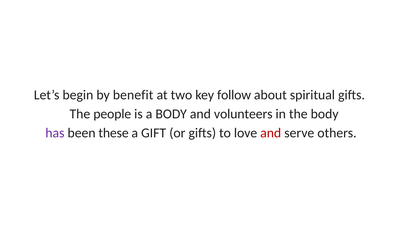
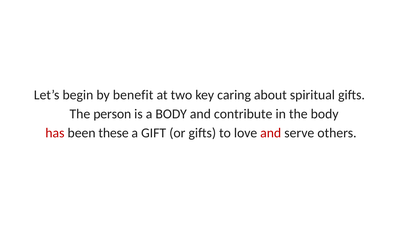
follow: follow -> caring (234, 95)
people: people -> person (112, 114)
volunteers: volunteers -> contribute (243, 114)
has colour: purple -> red (55, 133)
